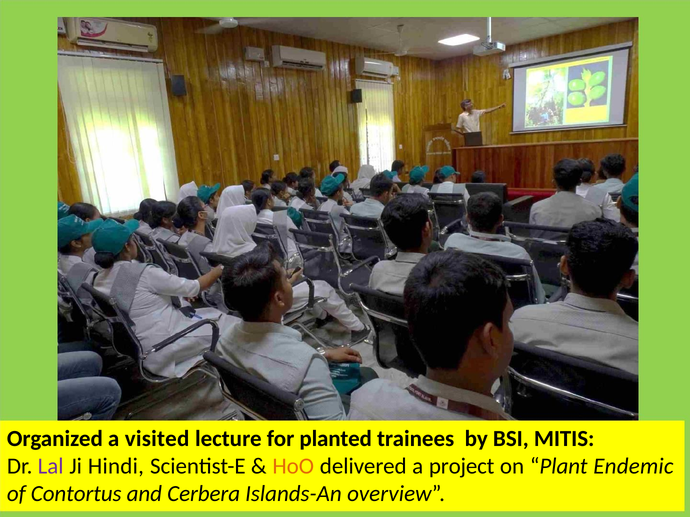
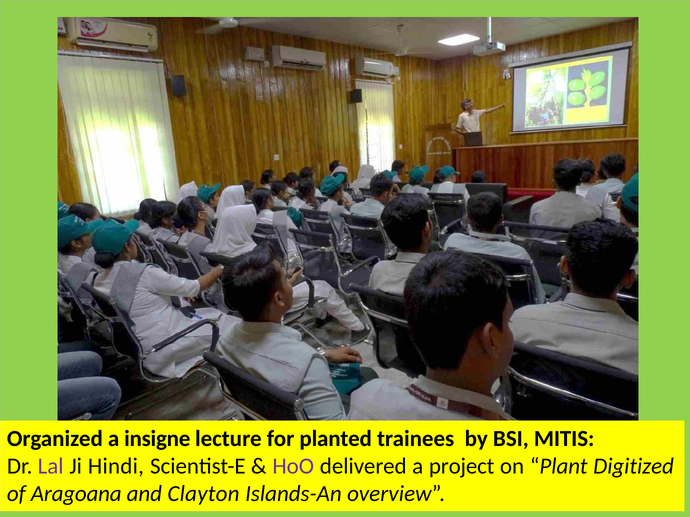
visited: visited -> insigne (157, 439)
HoO colour: orange -> purple (293, 467)
Endemic: Endemic -> Digitized (634, 467)
Contortus: Contortus -> Aragoana (76, 494)
Cerbera: Cerbera -> Clayton (203, 494)
